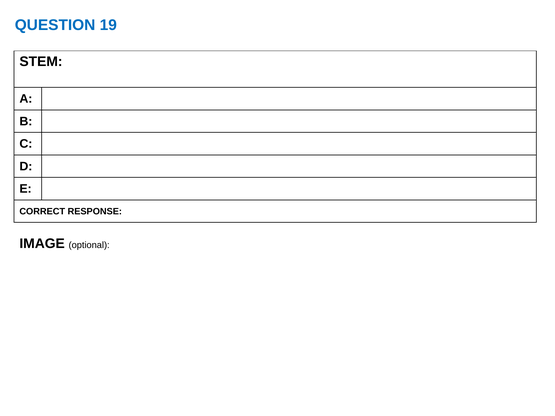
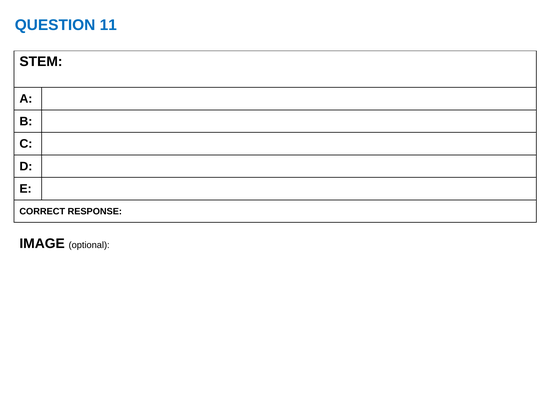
19: 19 -> 11 (108, 25)
